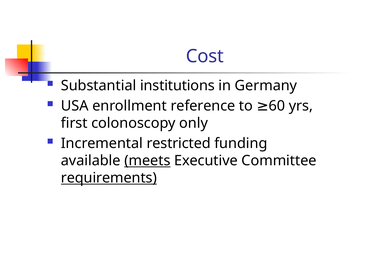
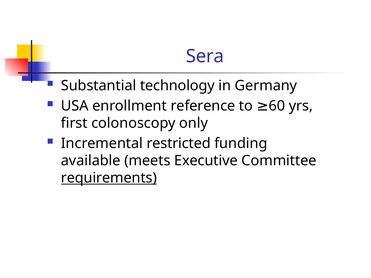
Cost: Cost -> Sera (205, 56)
institutions: institutions -> technology (177, 86)
meets underline: present -> none (147, 161)
